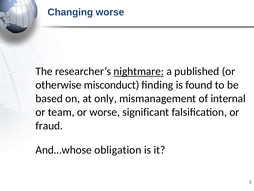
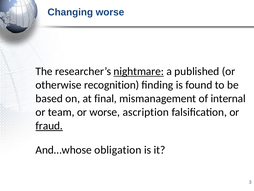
misconduct: misconduct -> recognition (112, 85)
only: only -> final (106, 98)
significant: significant -> ascription (146, 112)
fraud underline: none -> present (49, 125)
